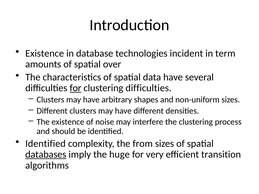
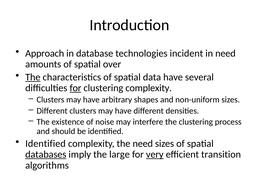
Existence: Existence -> Approach (45, 53)
in term: term -> need (225, 53)
The underline: none -> present (33, 77)
clustering difficulties: difficulties -> complexity (149, 88)
the from: from -> need (143, 144)
huge: huge -> large (119, 155)
very underline: none -> present (155, 155)
